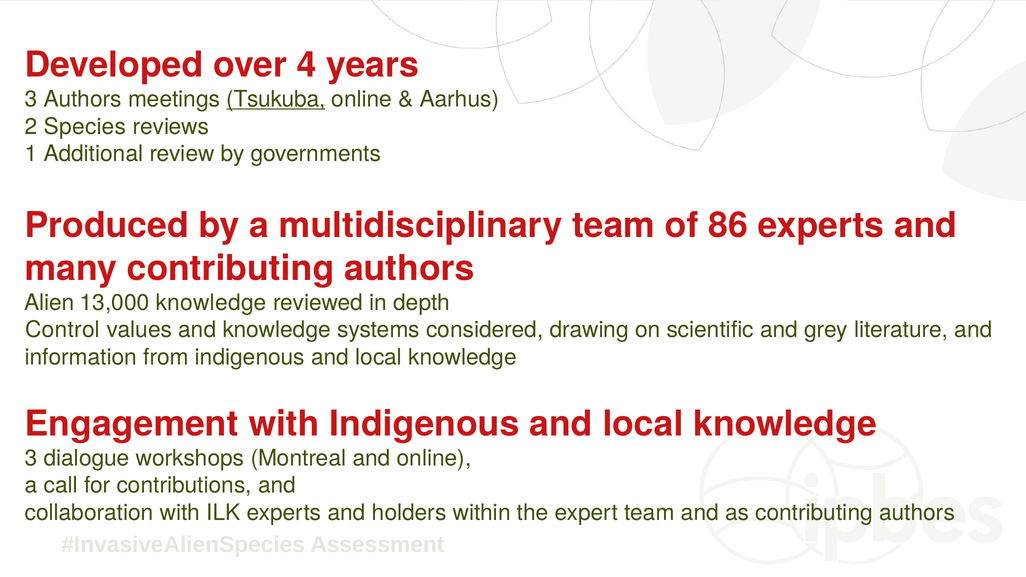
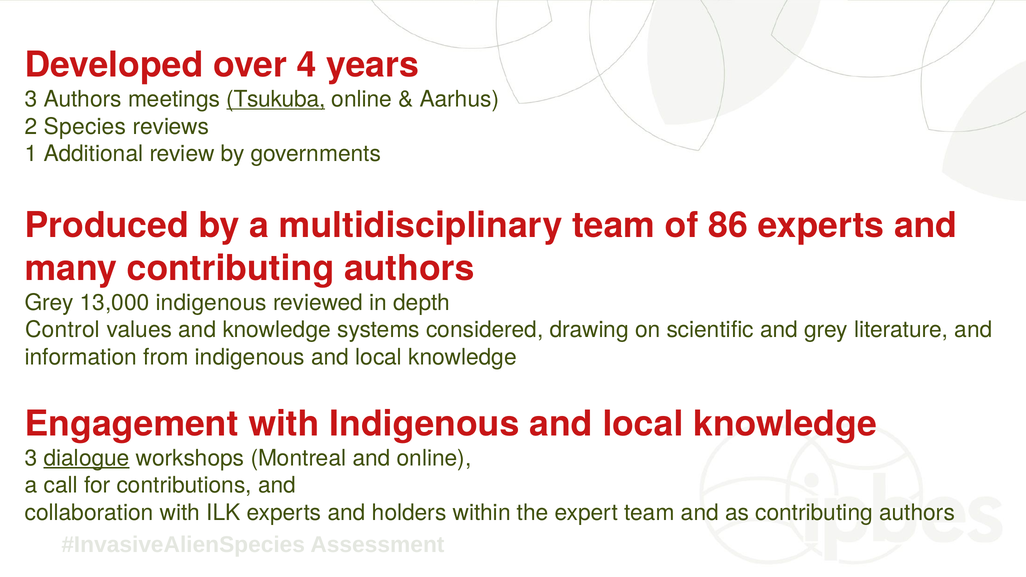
Alien: Alien -> Grey (49, 303)
13,000 knowledge: knowledge -> indigenous (211, 303)
dialogue underline: none -> present (87, 458)
